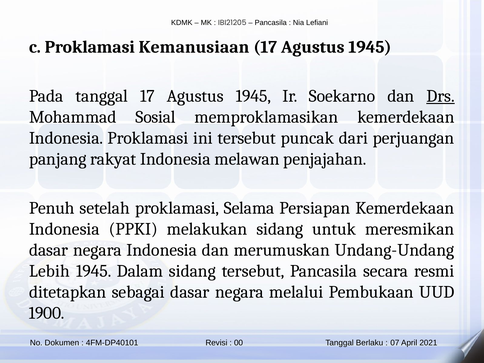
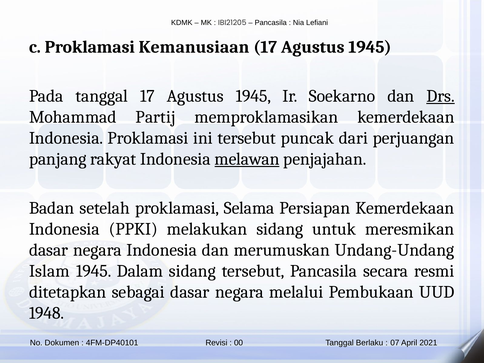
Sosial: Sosial -> Partij (156, 117)
melawan underline: none -> present (247, 159)
Penuh: Penuh -> Badan (52, 208)
Lebih: Lebih -> Islam (49, 271)
1900: 1900 -> 1948 (47, 313)
